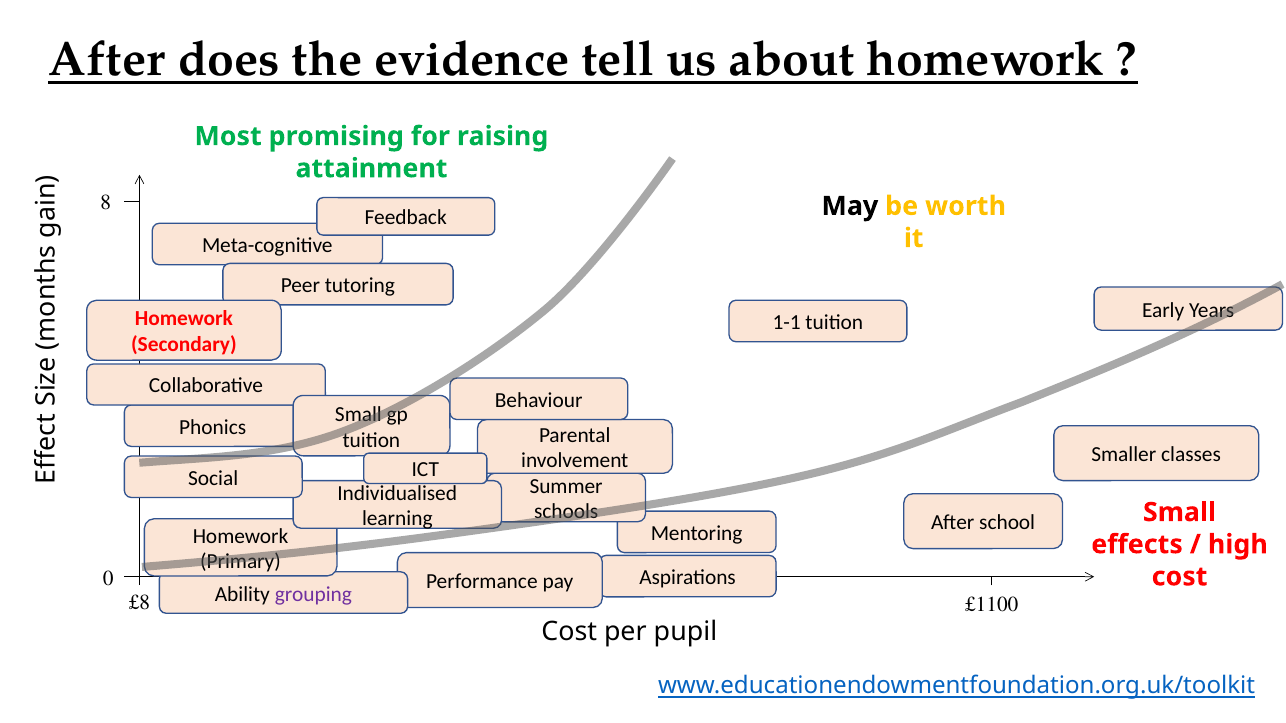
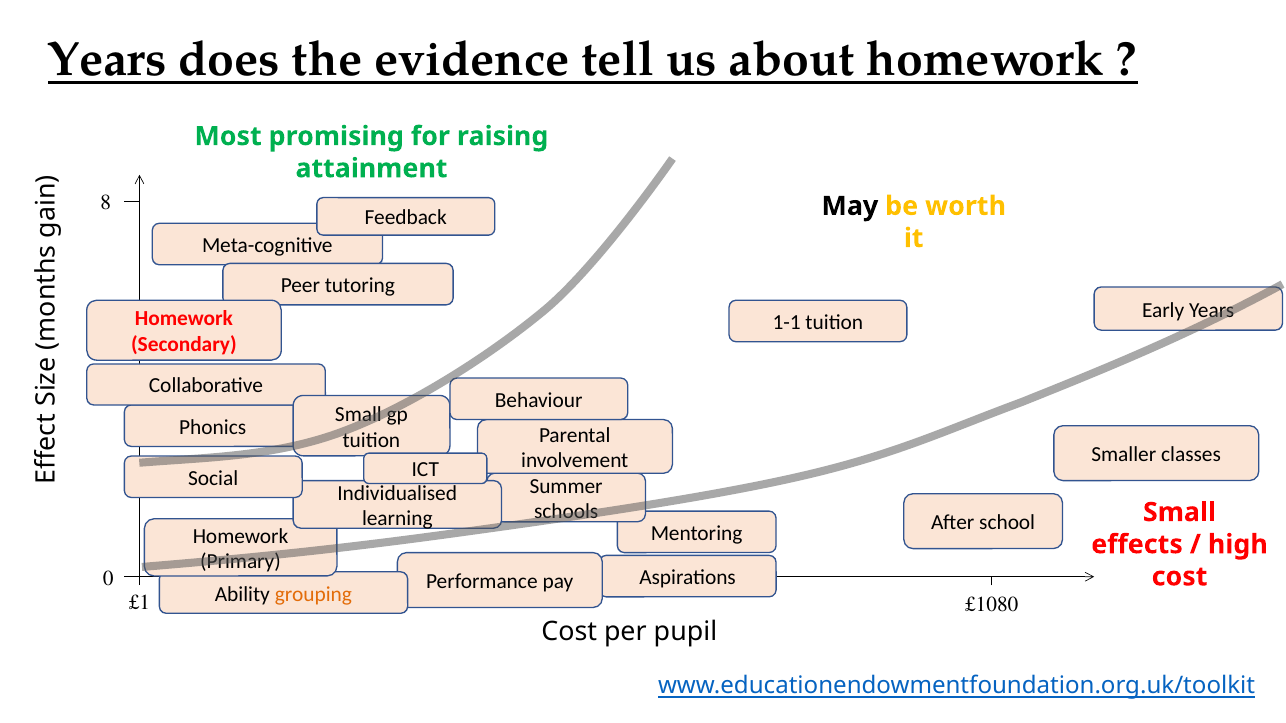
After: After -> Years (107, 59)
grouping colour: purple -> orange (313, 594)
£8: £8 -> £1 (139, 603)
£1100: £1100 -> £1080 (992, 605)
